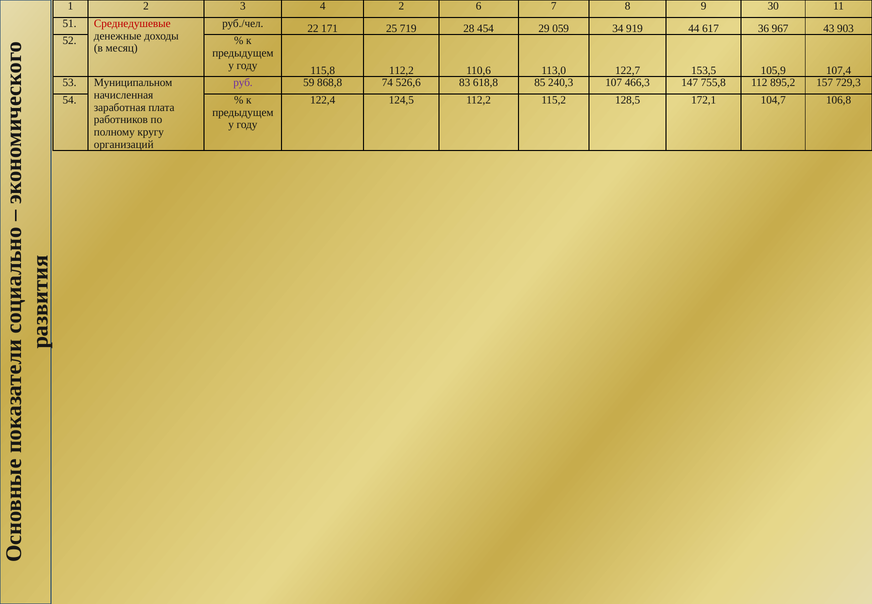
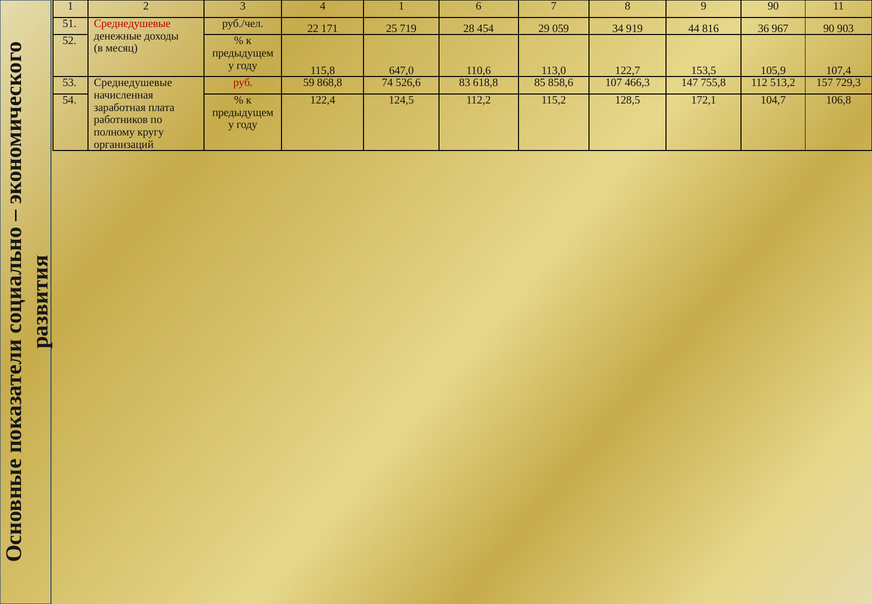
4 2: 2 -> 1 (401, 6)
9 30: 30 -> 90 (773, 6)
617: 617 -> 816 (711, 28)
967 43: 43 -> 90 (829, 28)
115,8 112,2: 112,2 -> 647,0 (401, 70)
53 Муниципальном: Муниципальном -> Среднедушевые (133, 83)
руб colour: purple -> red (243, 83)
240,3: 240,3 -> 858,6 (561, 83)
895,2: 895,2 -> 513,2 (783, 83)
